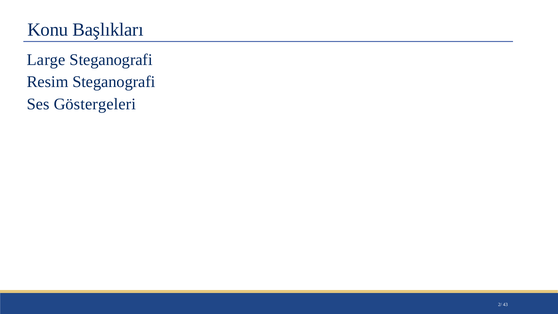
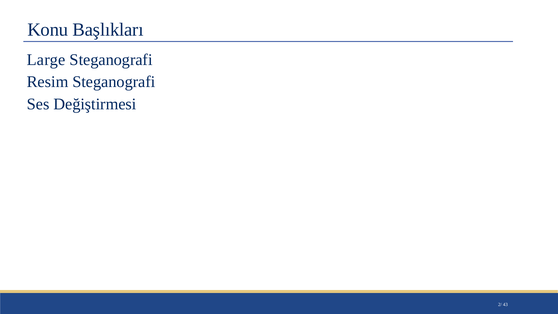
Göstergeleri: Göstergeleri -> Değiştirmesi (95, 104)
